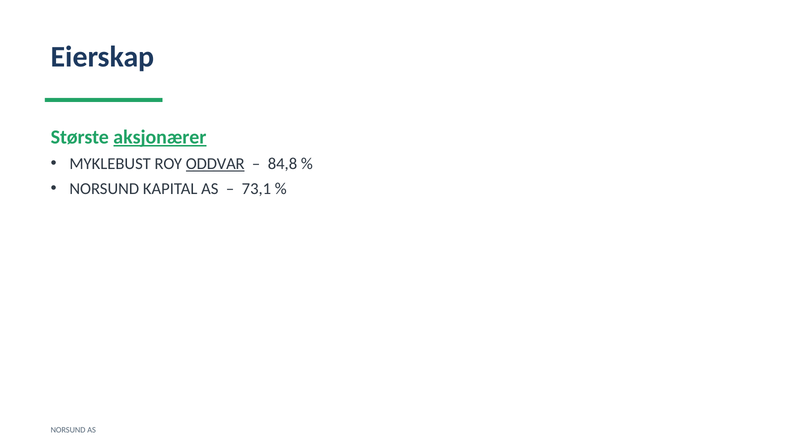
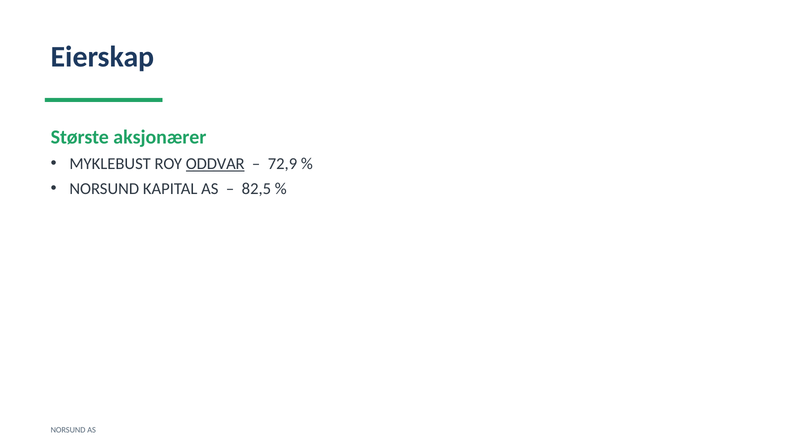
aksjonærer underline: present -> none (160, 137)
84,8: 84,8 -> 72,9 (282, 164)
73,1: 73,1 -> 82,5 (256, 189)
